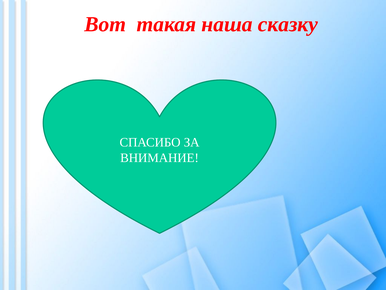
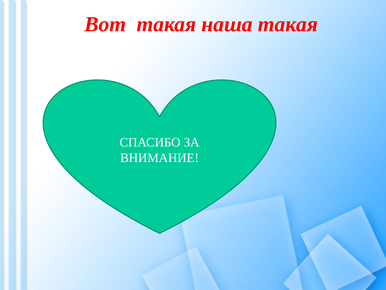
наша сказку: сказку -> такая (288, 24)
